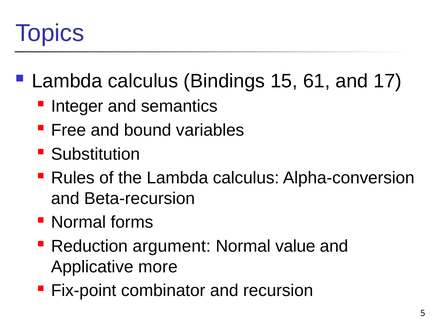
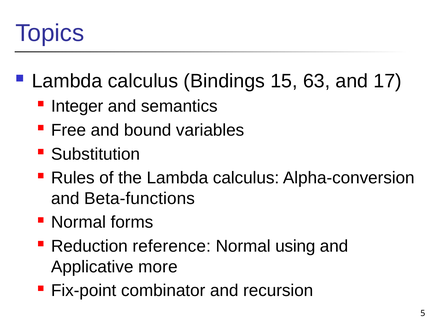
61: 61 -> 63 (317, 81)
Beta-recursion: Beta-recursion -> Beta-functions (139, 199)
argument: argument -> reference (172, 246)
value: value -> using (295, 246)
